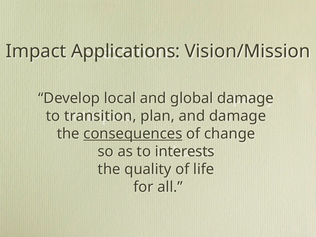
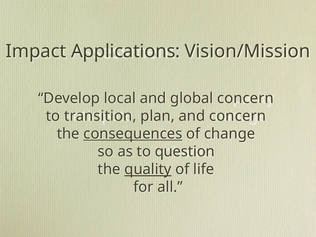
global damage: damage -> concern (245, 98)
and damage: damage -> concern (238, 116)
interests: interests -> question (185, 152)
quality underline: none -> present (148, 169)
